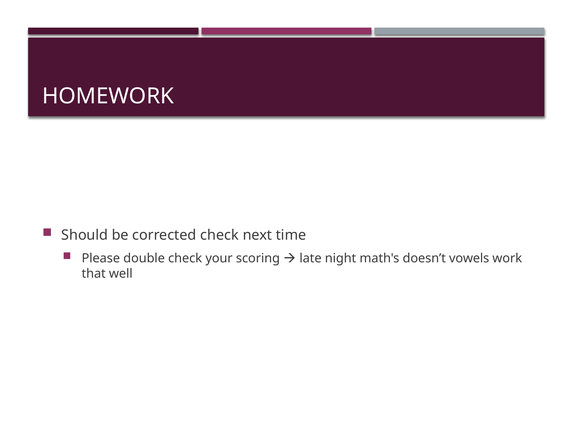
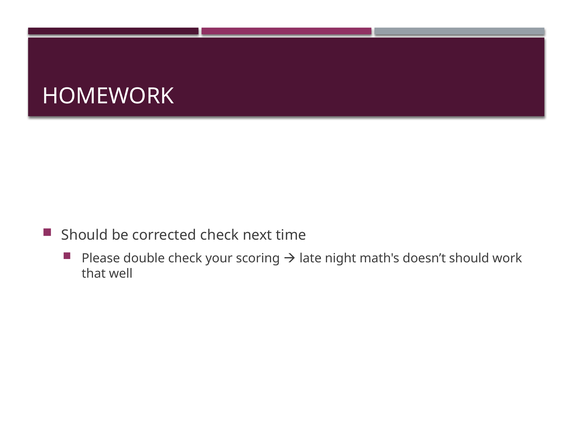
doesn’t vowels: vowels -> should (469, 259)
